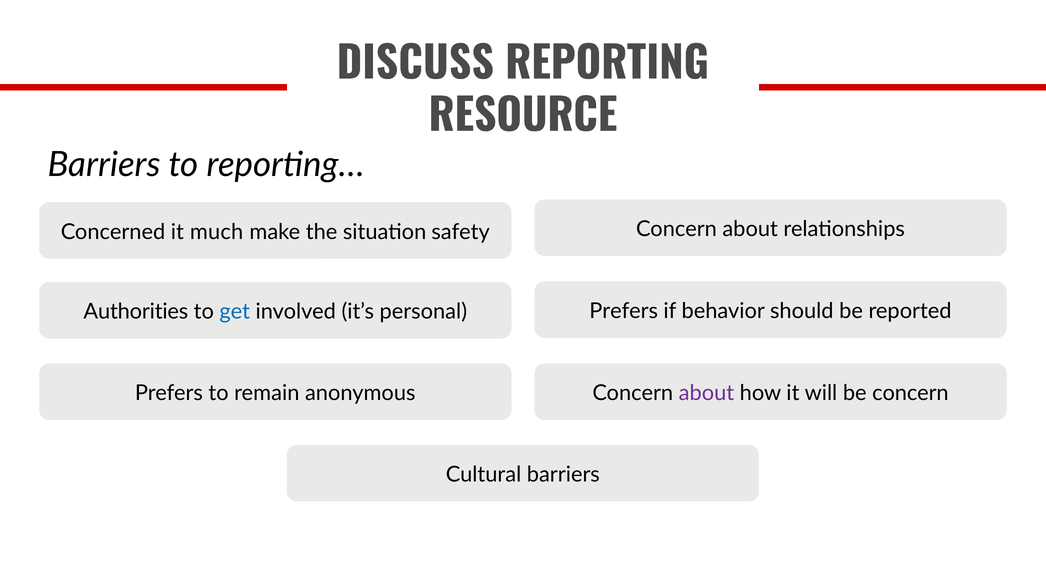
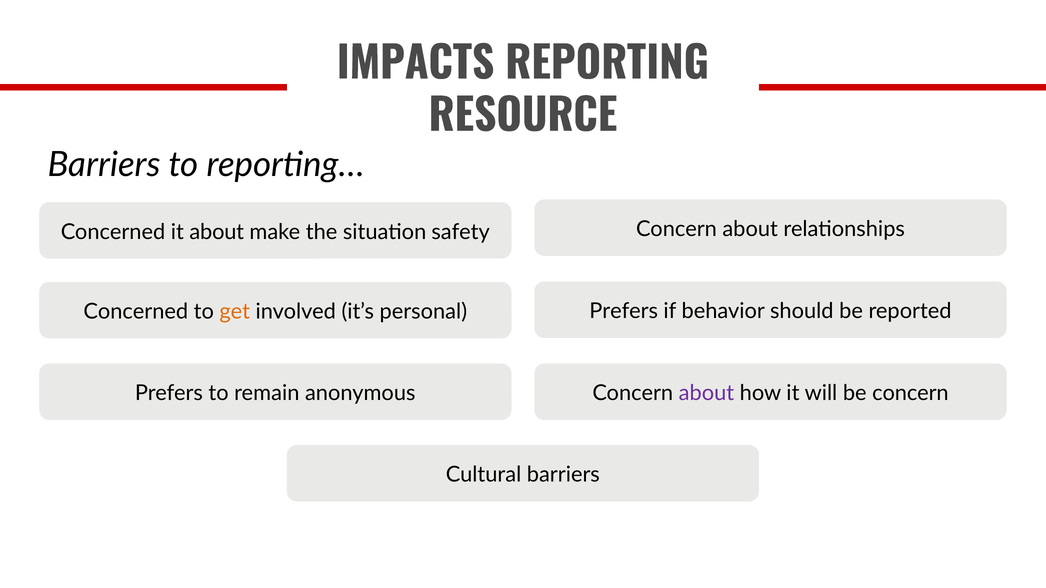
DISCUSS: DISCUSS -> IMPACTS (416, 64)
it much: much -> about (217, 232)
Authorities: Authorities -> Concerned (136, 312)
get colour: blue -> orange (235, 312)
